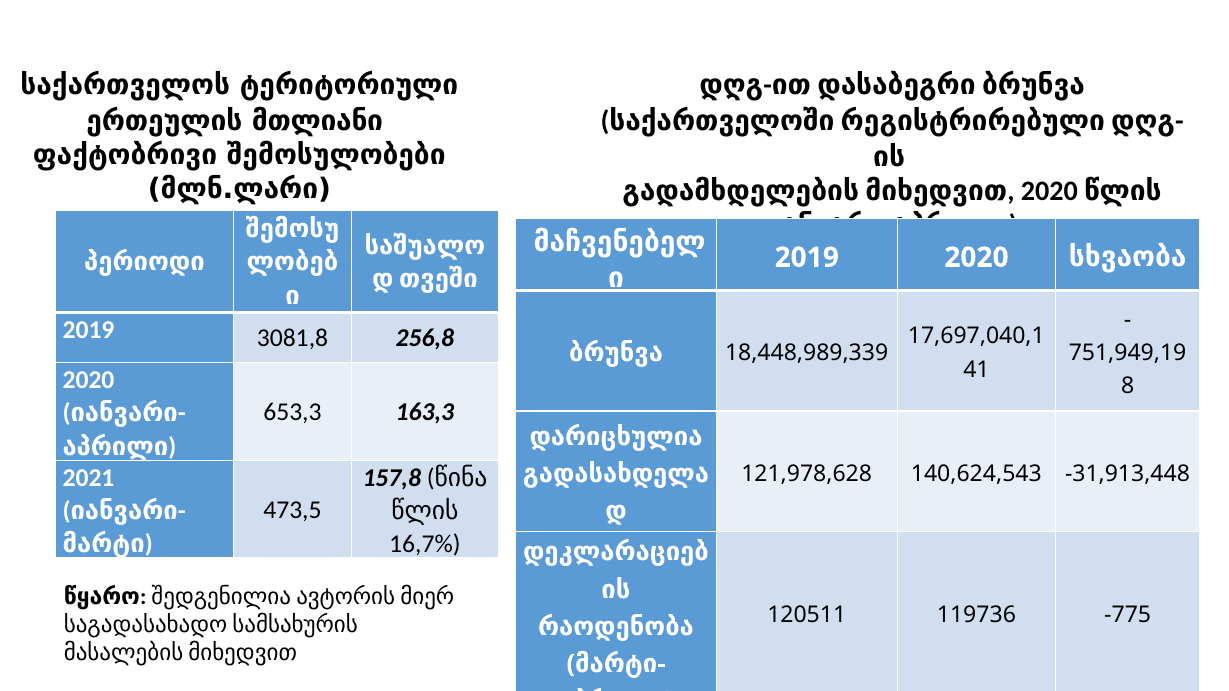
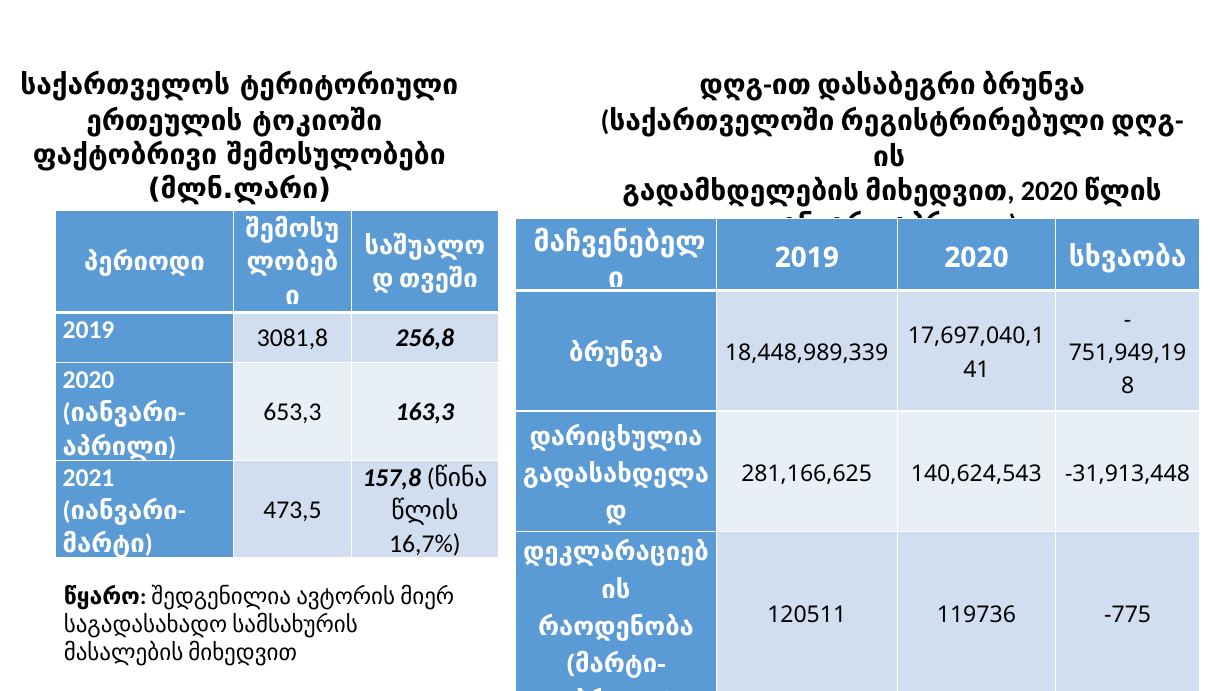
მთლიანი: მთლიანი -> ტოკიოში (317, 121)
121,978,628: 121,978,628 -> 281,166,625 (807, 474)
